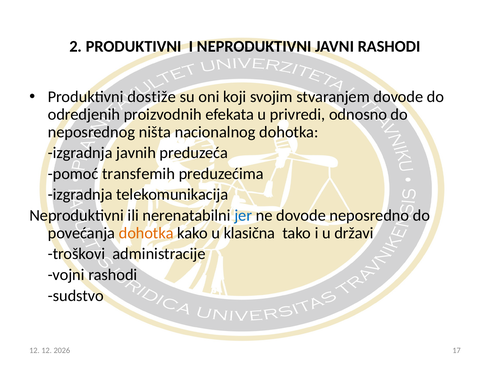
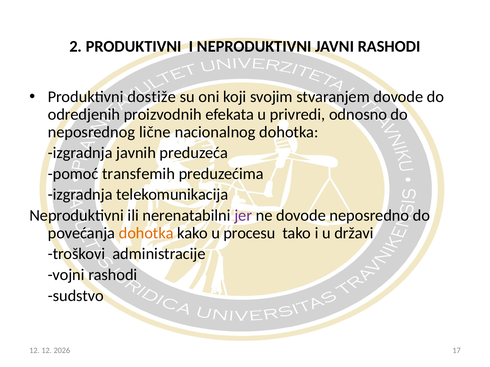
ništa: ništa -> lične (155, 132)
jer colour: blue -> purple (243, 216)
klasična: klasična -> procesu (249, 233)
